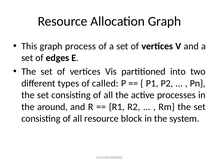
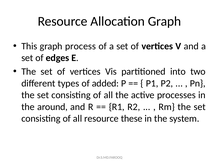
called: called -> added (105, 83)
block: block -> these (132, 118)
